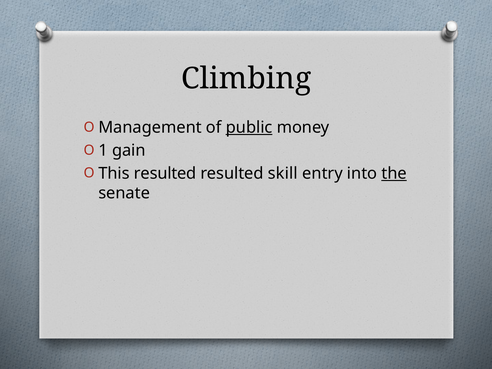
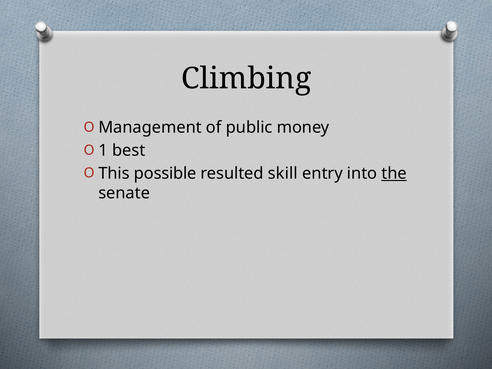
public underline: present -> none (249, 127)
gain: gain -> best (129, 150)
This resulted: resulted -> possible (165, 173)
